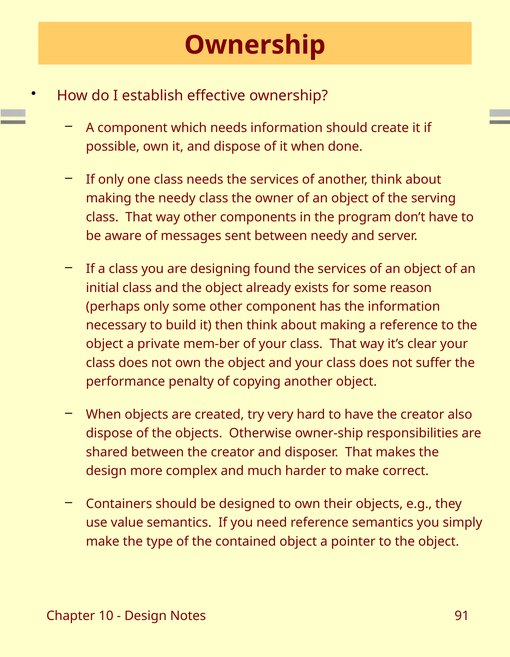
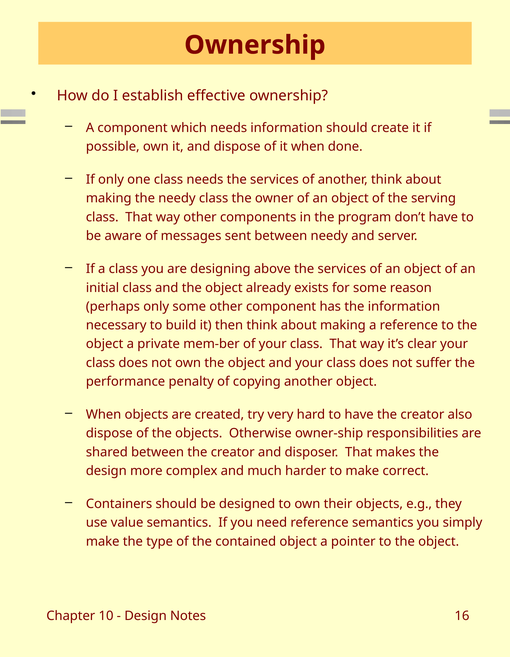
found: found -> above (272, 269)
91: 91 -> 16 (462, 615)
